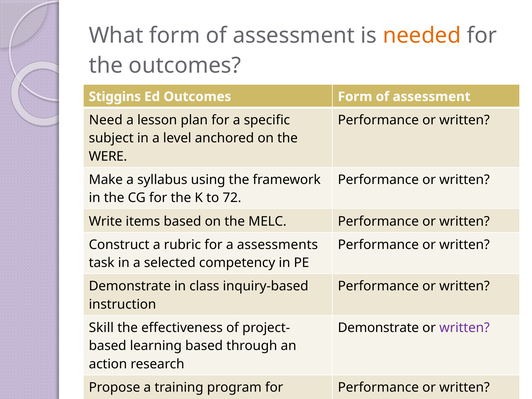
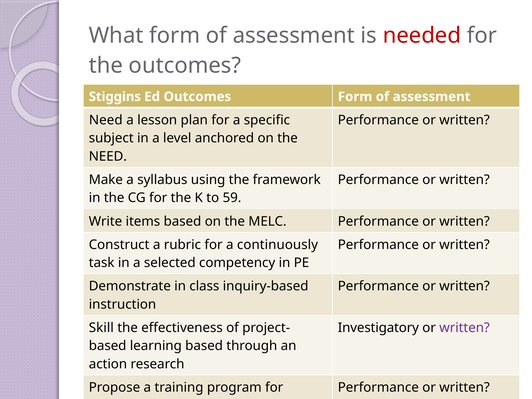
needed colour: orange -> red (422, 35)
WERE: WERE -> NEED (108, 156)
72: 72 -> 59 (232, 198)
assessments: assessments -> continuously (277, 245)
Demonstrate: Demonstrate -> Investigatory (378, 328)
